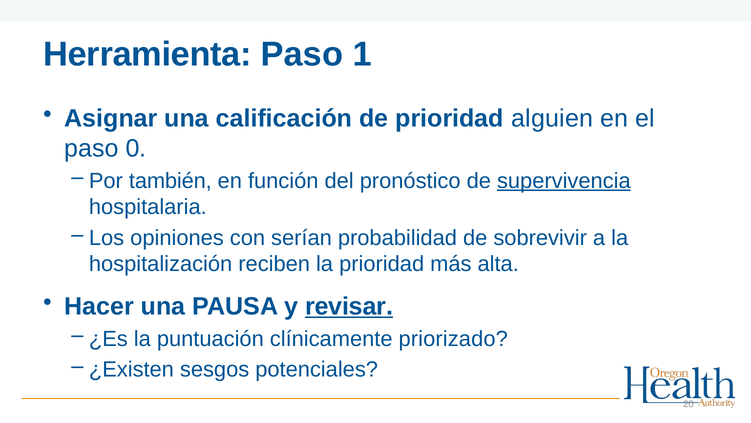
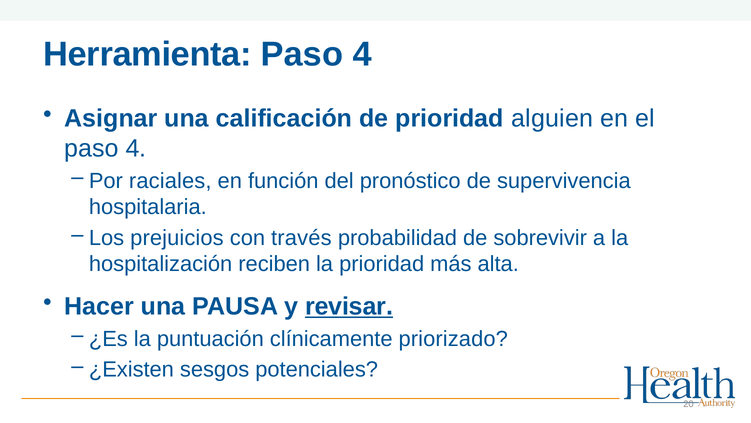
1: 1 -> 4 (362, 55)
0: 0 -> 4 (136, 148)
también: también -> raciales (170, 181)
supervivencia underline: present -> none (564, 181)
opiniones: opiniones -> prejuicios (177, 238)
serían: serían -> través (301, 238)
